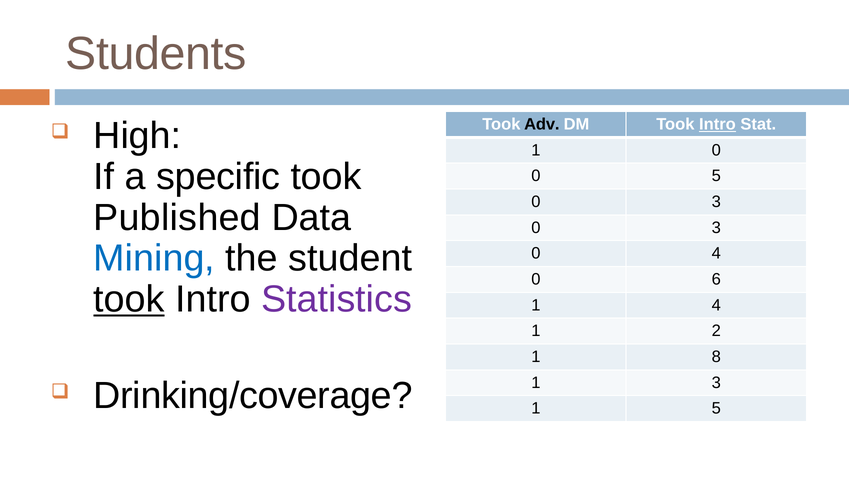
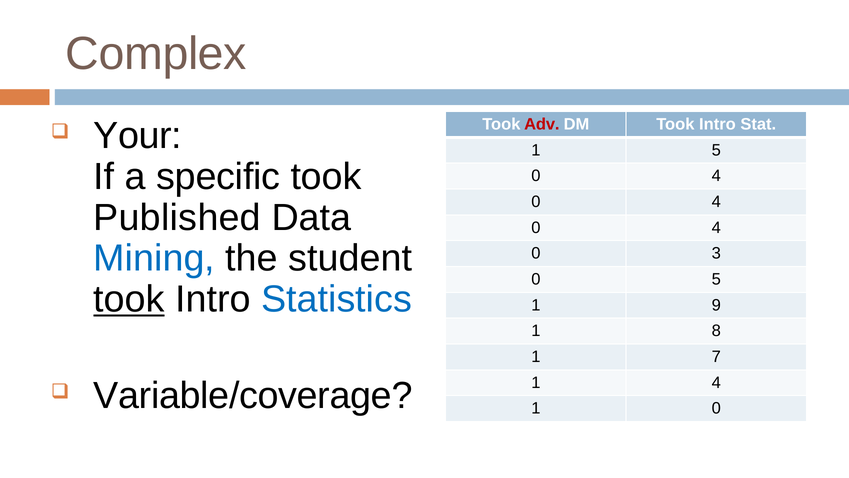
Students: Students -> Complex (156, 54)
Adv colour: black -> red (542, 124)
Intro underline: present -> none (717, 124)
High: High -> Your (138, 136)
1 0: 0 -> 5 (716, 150)
5: 5 -> 4 (716, 176)
3: 3 -> 4 (716, 202)
3: 3 -> 4 (716, 227)
0 4: 4 -> 3 (716, 253)
0 6: 6 -> 5 (716, 279)
Statistics colour: purple -> blue (337, 299)
1 4: 4 -> 9 (716, 305)
2: 2 -> 8 (716, 331)
8: 8 -> 7 (716, 356)
1 3: 3 -> 4 (716, 382)
Drinking/coverage: Drinking/coverage -> Variable/coverage (253, 396)
1 5: 5 -> 0 (716, 408)
